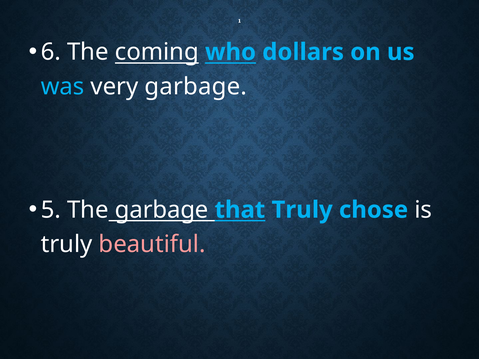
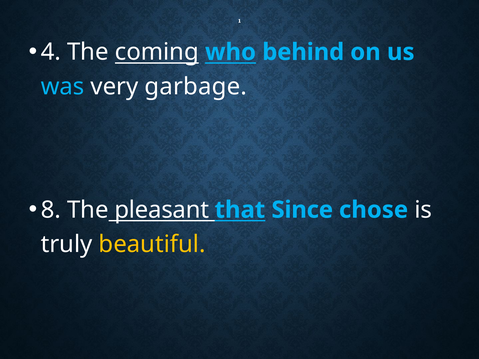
6: 6 -> 4 (51, 52)
dollars: dollars -> behind (303, 52)
5: 5 -> 8 (51, 210)
The garbage: garbage -> pleasant (162, 210)
that Truly: Truly -> Since (302, 210)
beautiful colour: pink -> yellow (152, 244)
